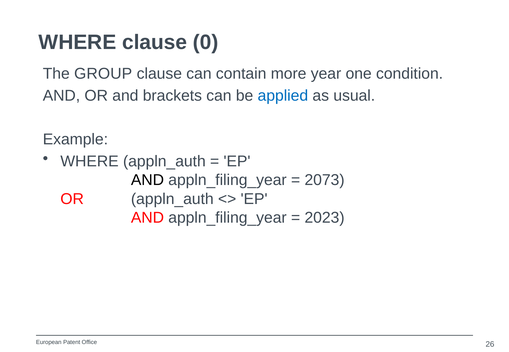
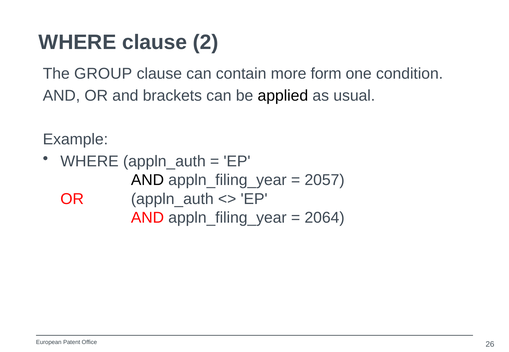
0: 0 -> 2 (206, 42)
year: year -> form (326, 74)
applied colour: blue -> black (283, 96)
2073: 2073 -> 2057 (325, 180)
2023: 2023 -> 2064 (325, 218)
